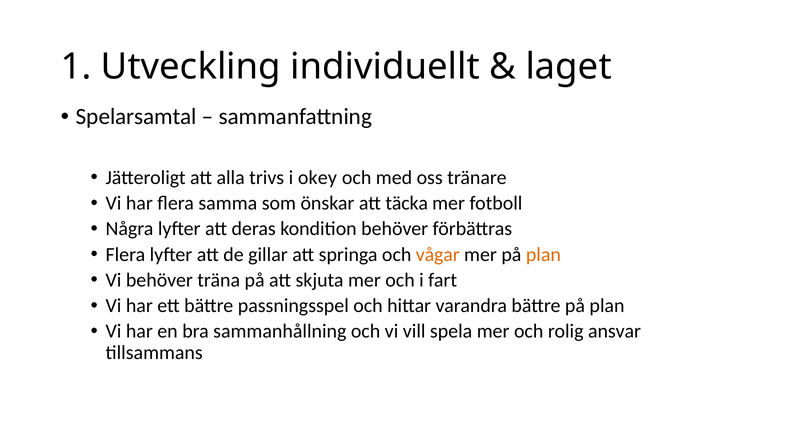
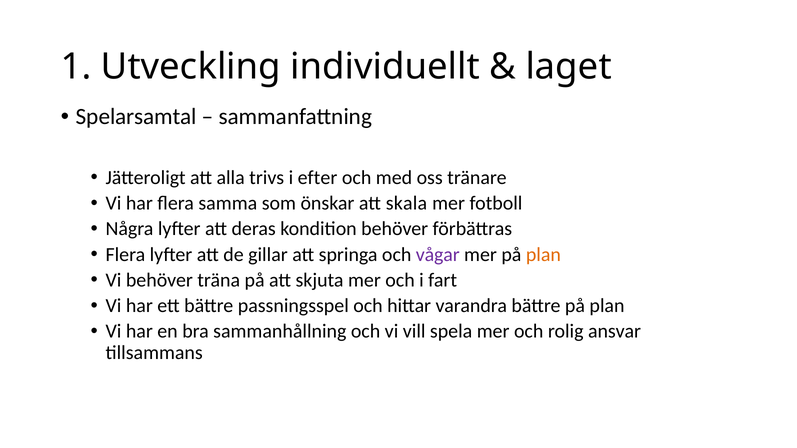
okey: okey -> efter (317, 178)
täcka: täcka -> skala (407, 203)
vågar colour: orange -> purple (438, 255)
